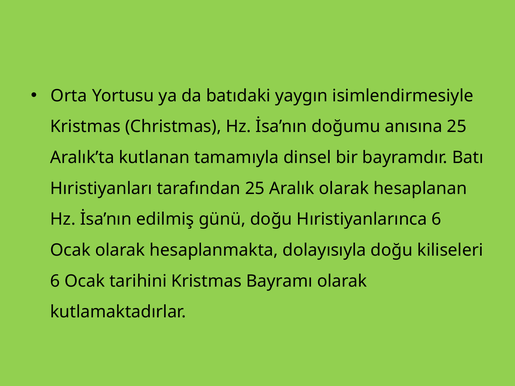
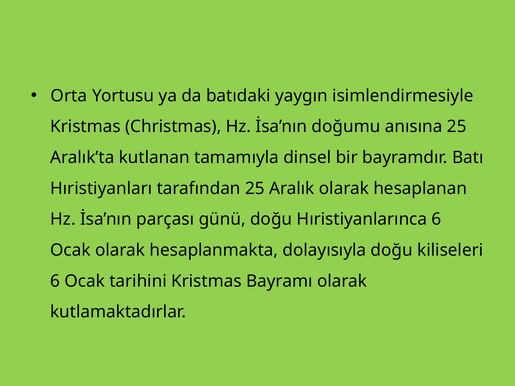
edilmiş: edilmiş -> parçası (165, 219)
